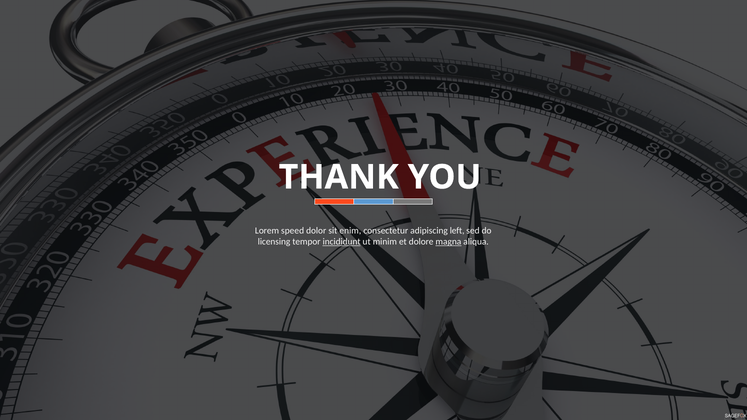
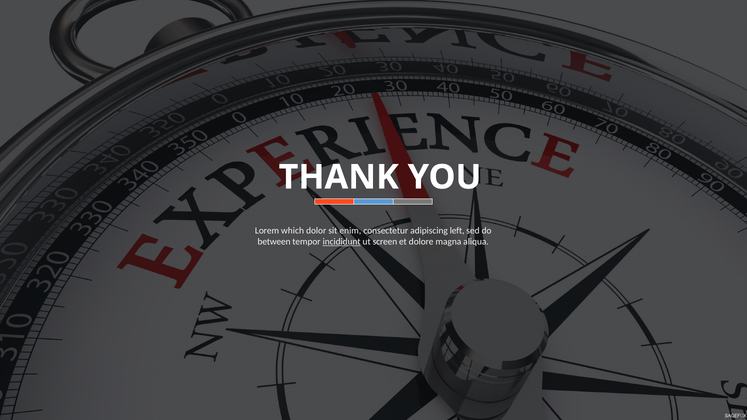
speed: speed -> which (293, 231)
licensing: licensing -> between (274, 242)
minim: minim -> screen (385, 242)
magna underline: present -> none (448, 242)
